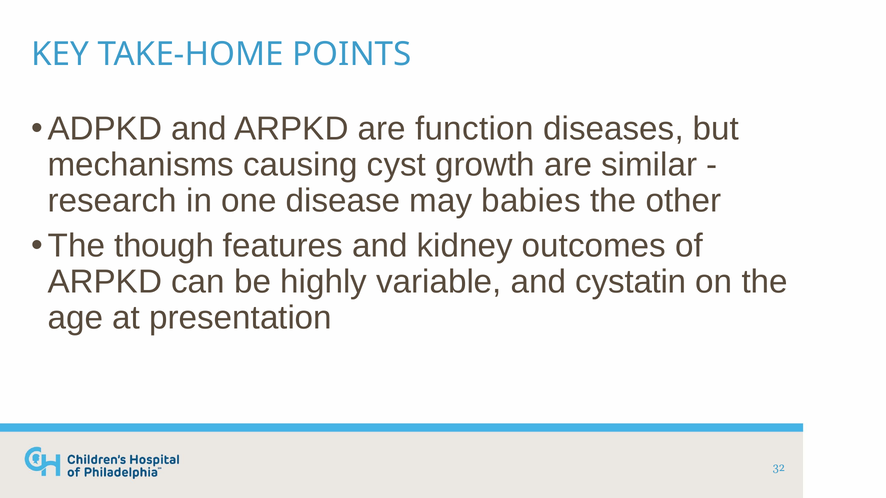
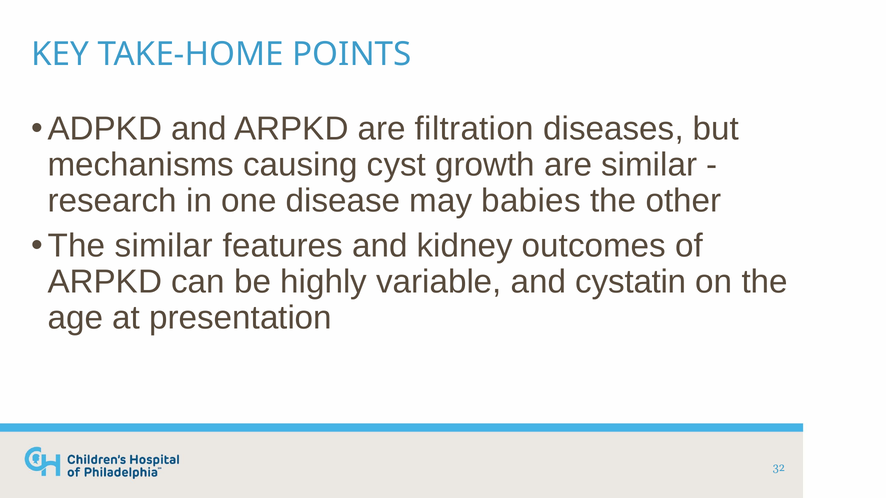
function: function -> filtration (474, 129)
The though: though -> similar (164, 246)
